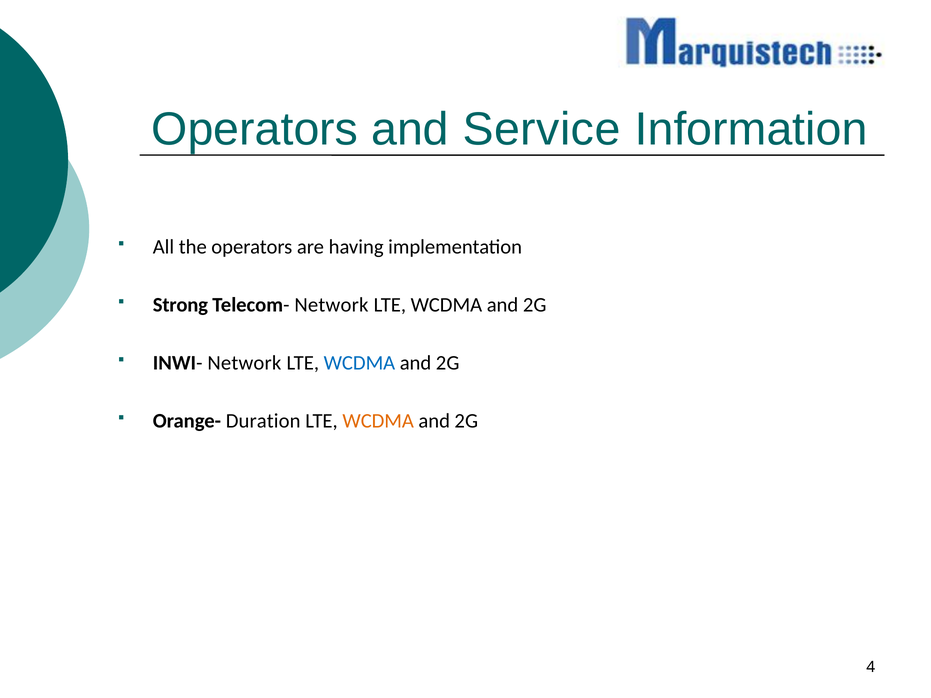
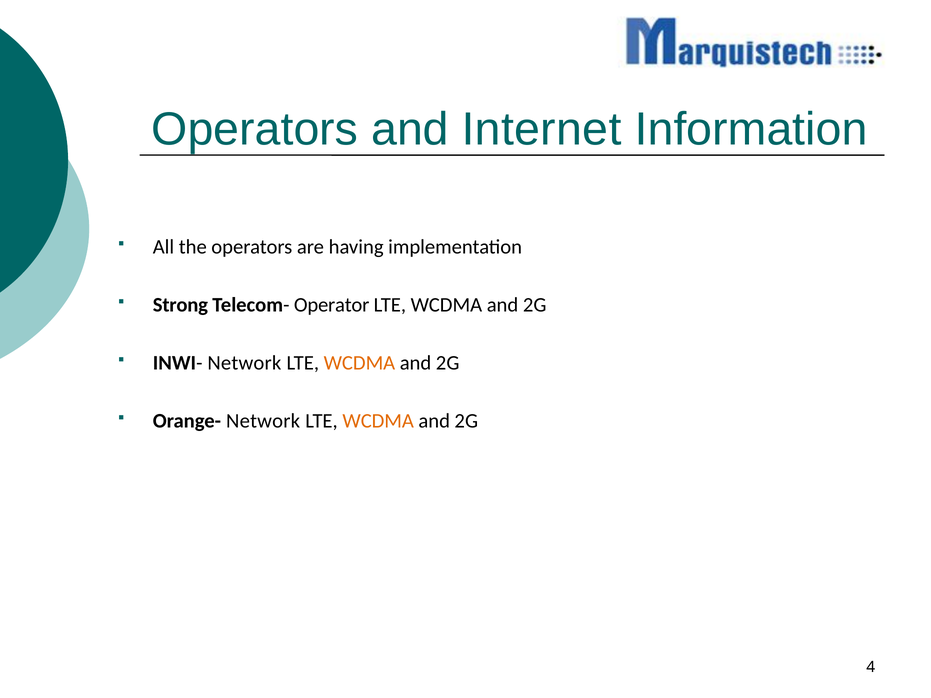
Service: Service -> Internet (542, 130)
Telecom- Network: Network -> Operator (332, 305)
WCDMA colour: blue -> orange (359, 363)
Orange- Duration: Duration -> Network (263, 421)
